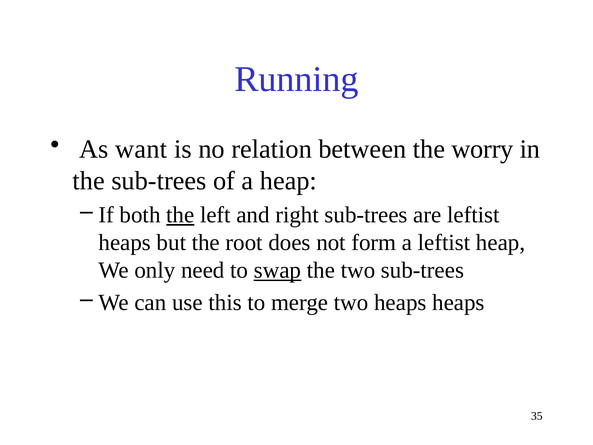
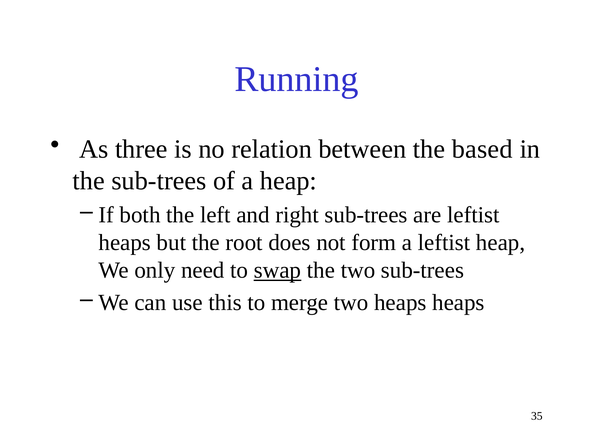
want: want -> three (141, 149)
worry: worry -> based (482, 149)
the underline: present -> none (180, 215)
